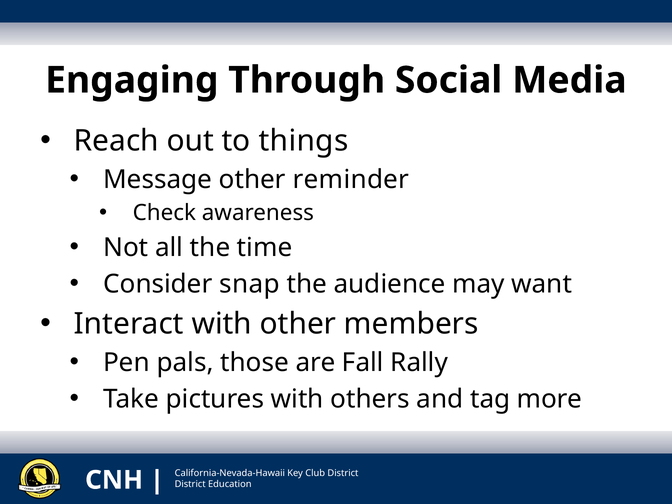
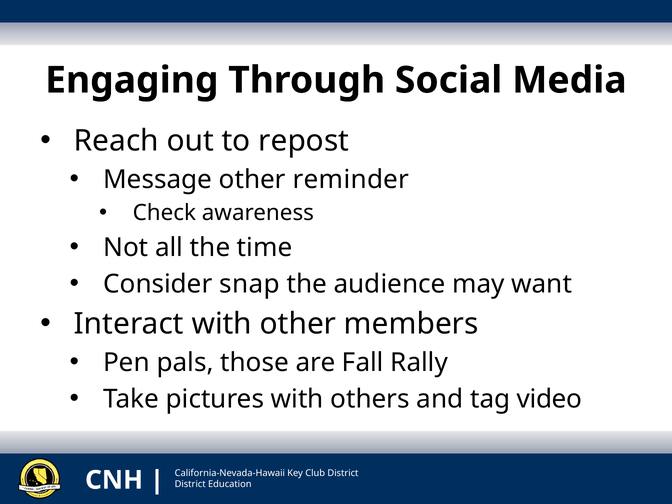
things: things -> repost (304, 141)
more: more -> video (549, 399)
